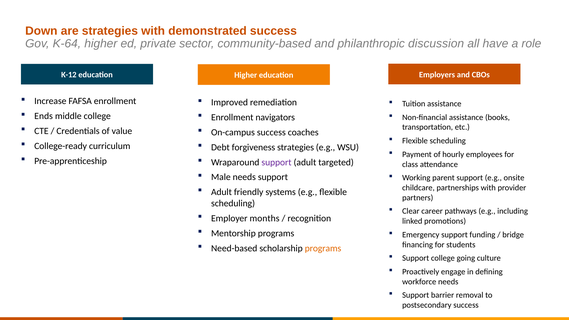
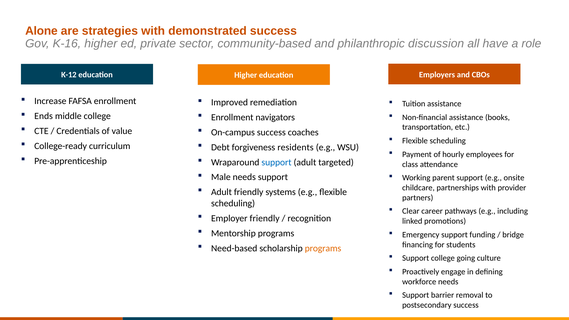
Down: Down -> Alone (41, 31)
K-64: K-64 -> K-16 (67, 44)
forgiveness strategies: strategies -> residents (296, 147)
support colour: purple -> blue (277, 162)
Employer months: months -> friendly (265, 218)
